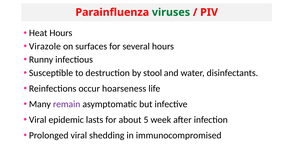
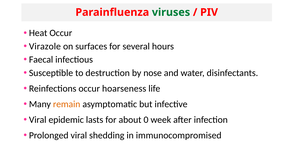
Heat Hours: Hours -> Occur (61, 33)
Runny: Runny -> Faecal (41, 60)
stool: stool -> nose (153, 73)
remain colour: purple -> orange (67, 104)
5: 5 -> 0 (146, 120)
